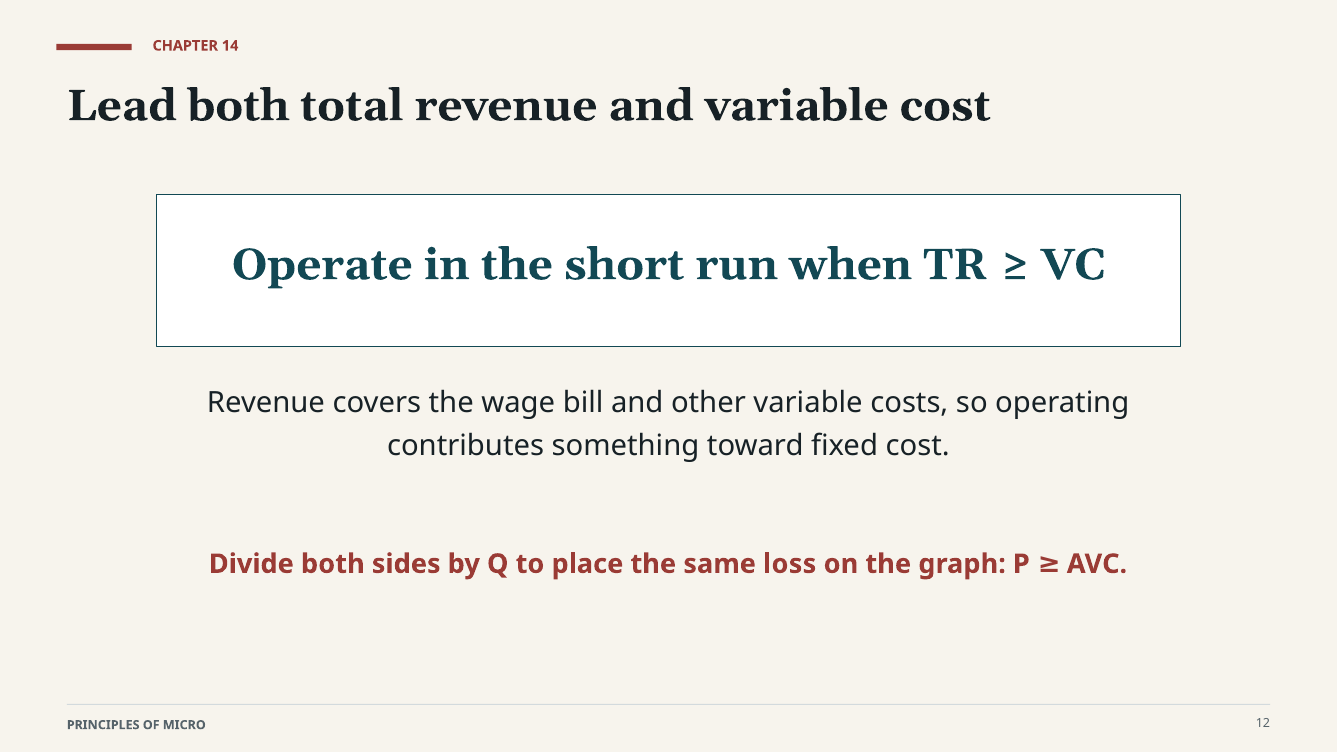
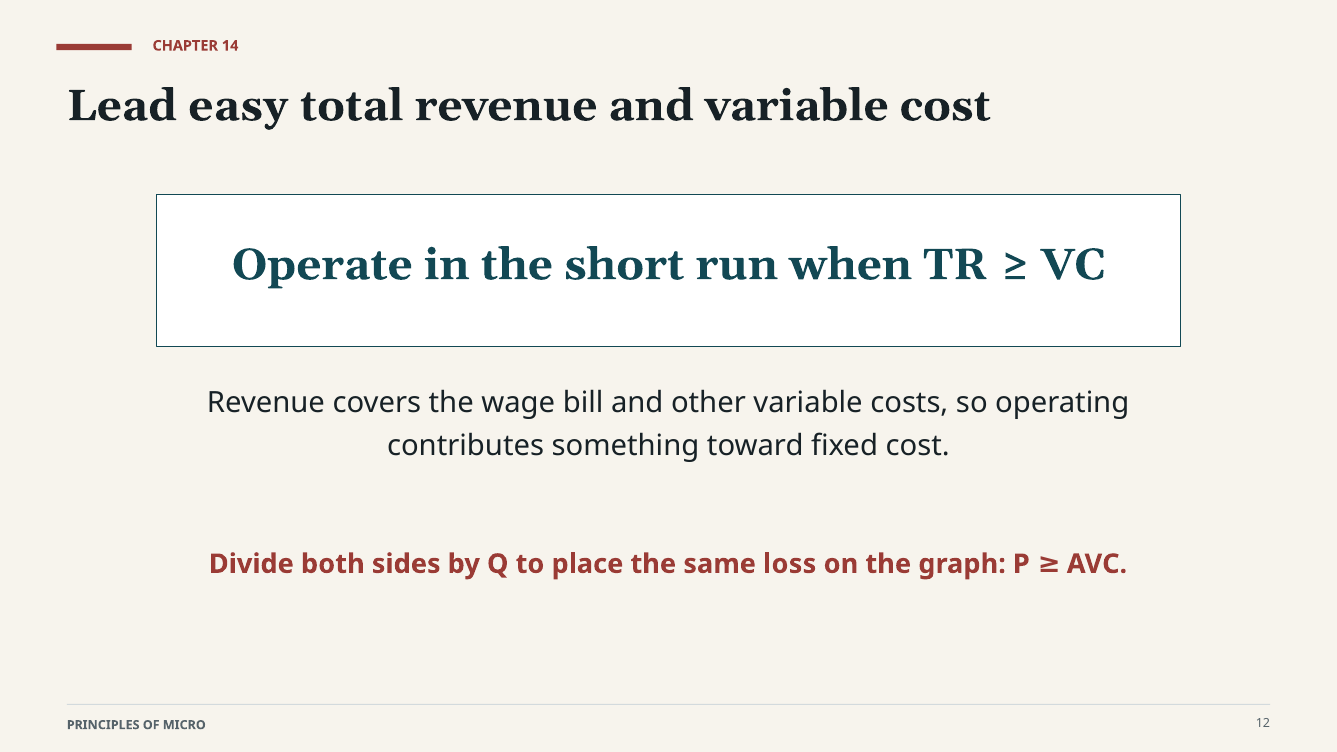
Lead both: both -> easy (238, 106)
